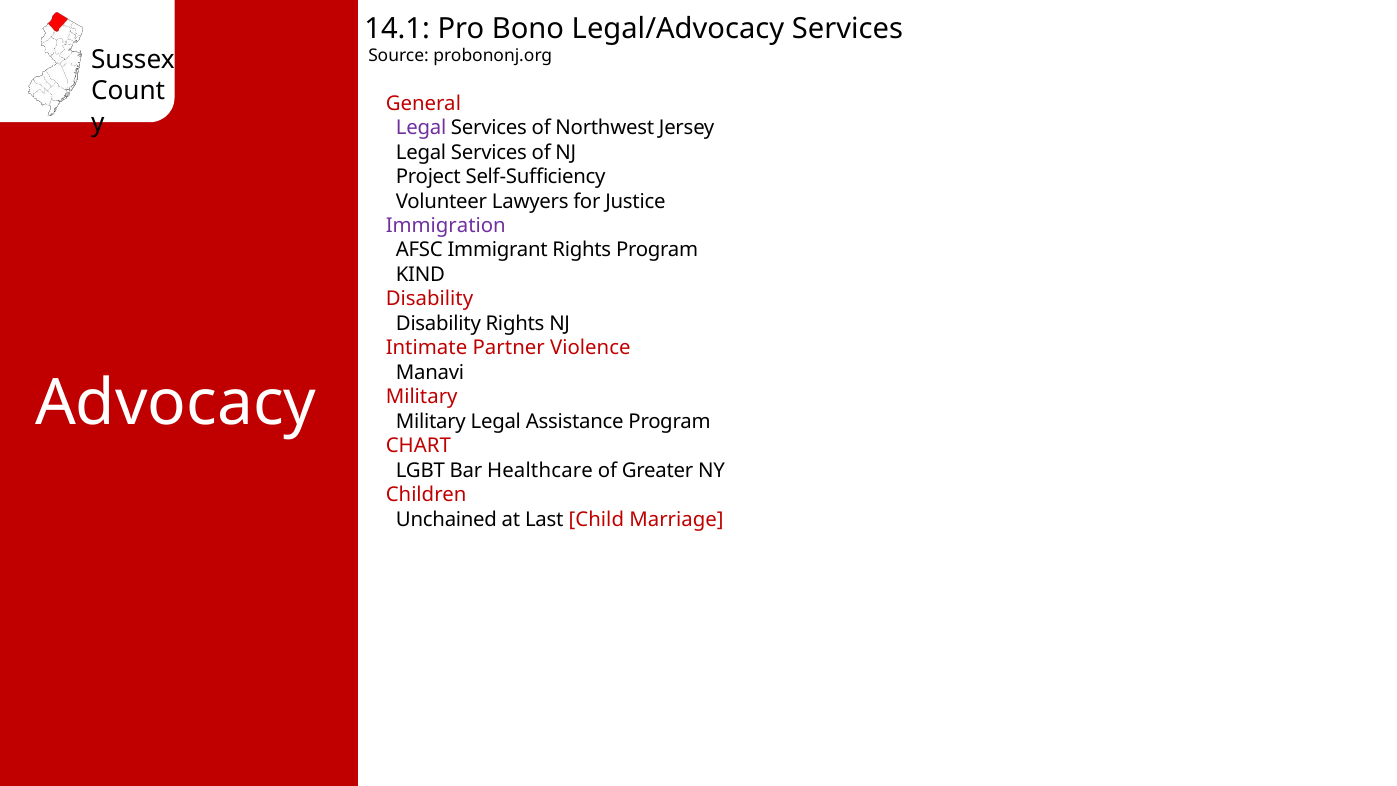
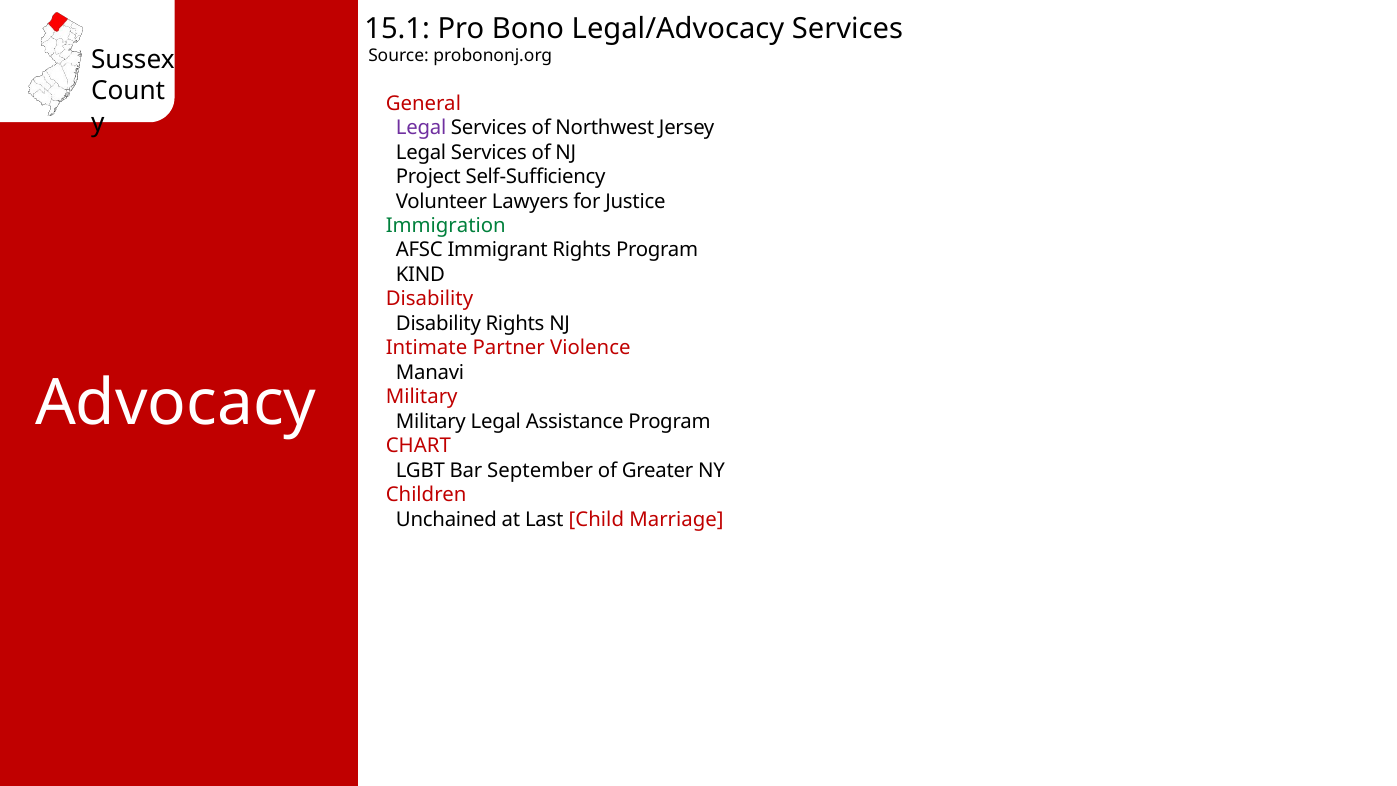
14.1: 14.1 -> 15.1 (397, 29)
Immigration colour: purple -> green (446, 226)
Healthcare: Healthcare -> September (540, 470)
